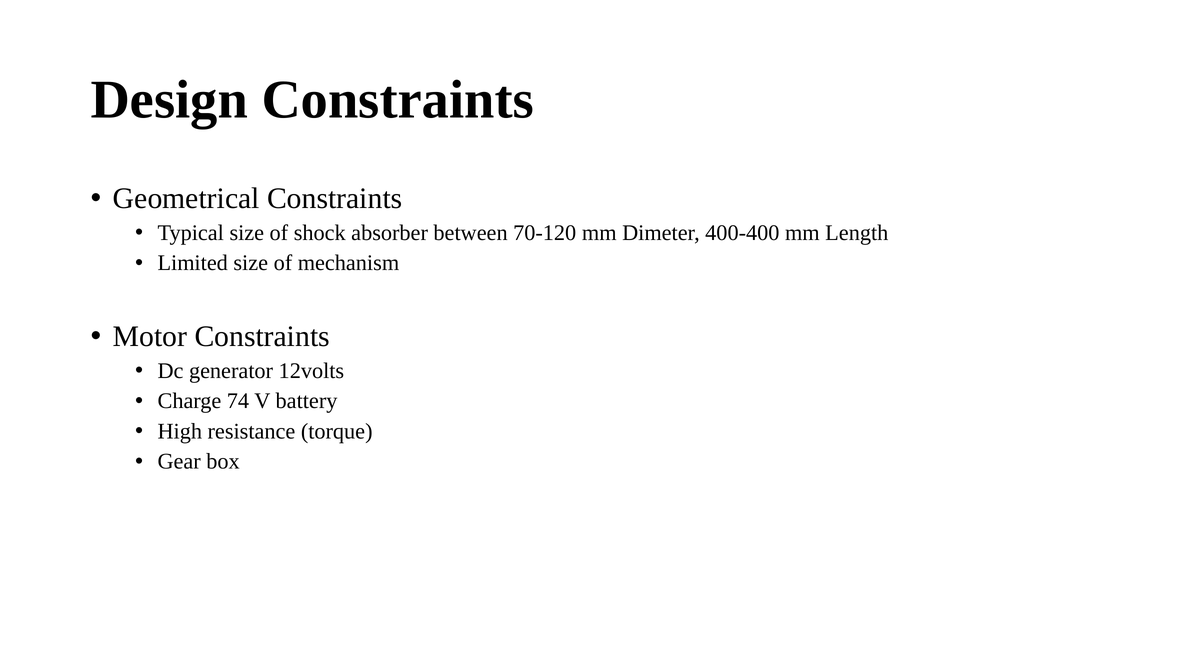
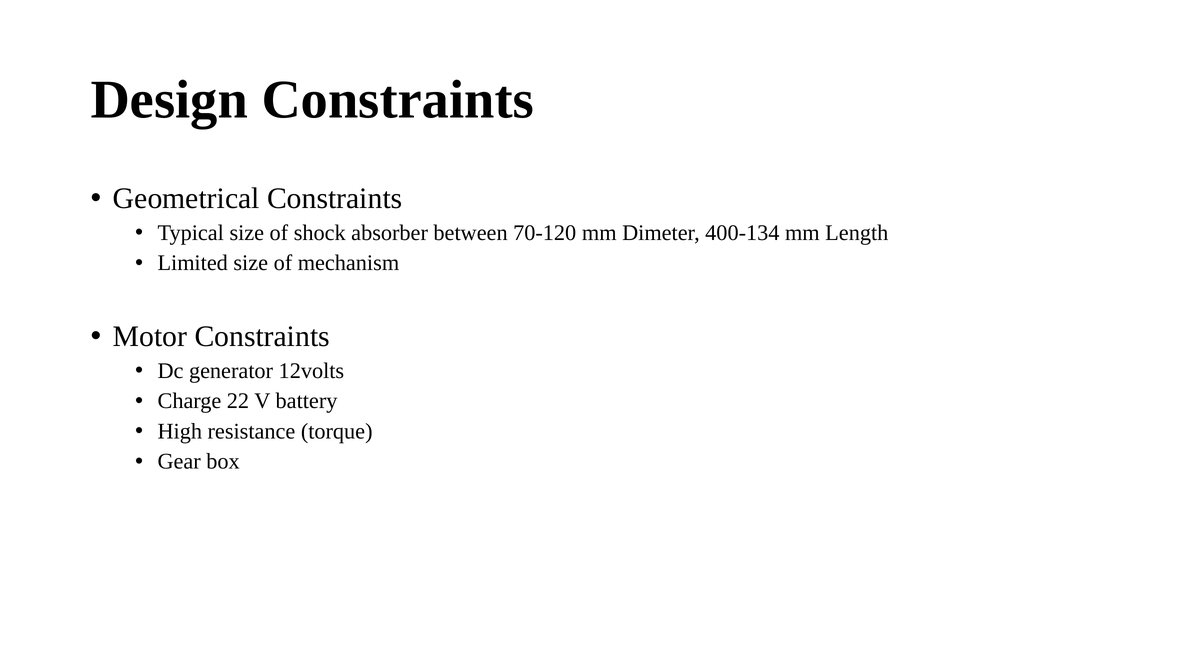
400-400: 400-400 -> 400-134 (742, 233)
74: 74 -> 22 (238, 401)
